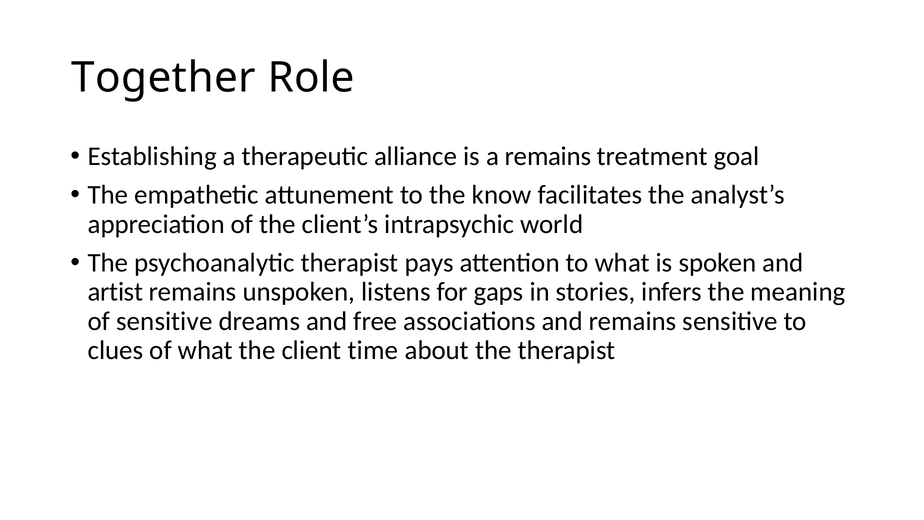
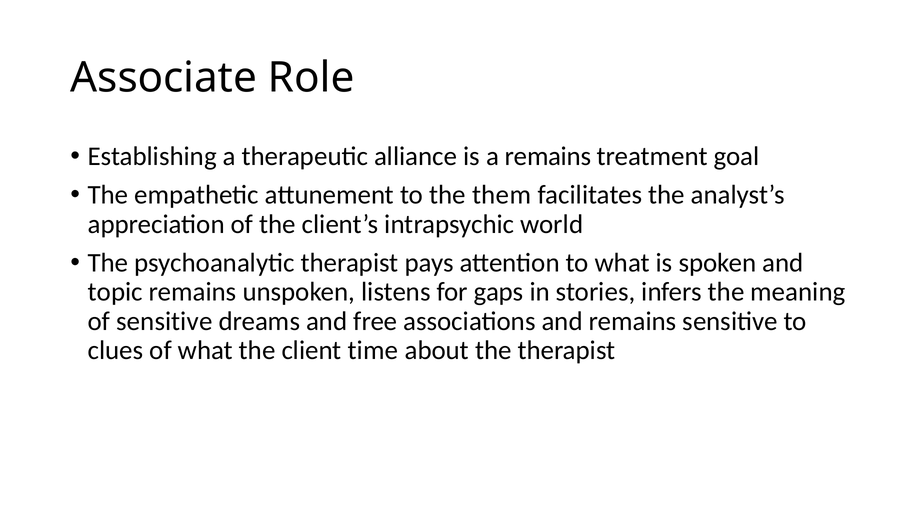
Together: Together -> Associate (164, 78)
know: know -> them (502, 195)
artist: artist -> topic (115, 292)
